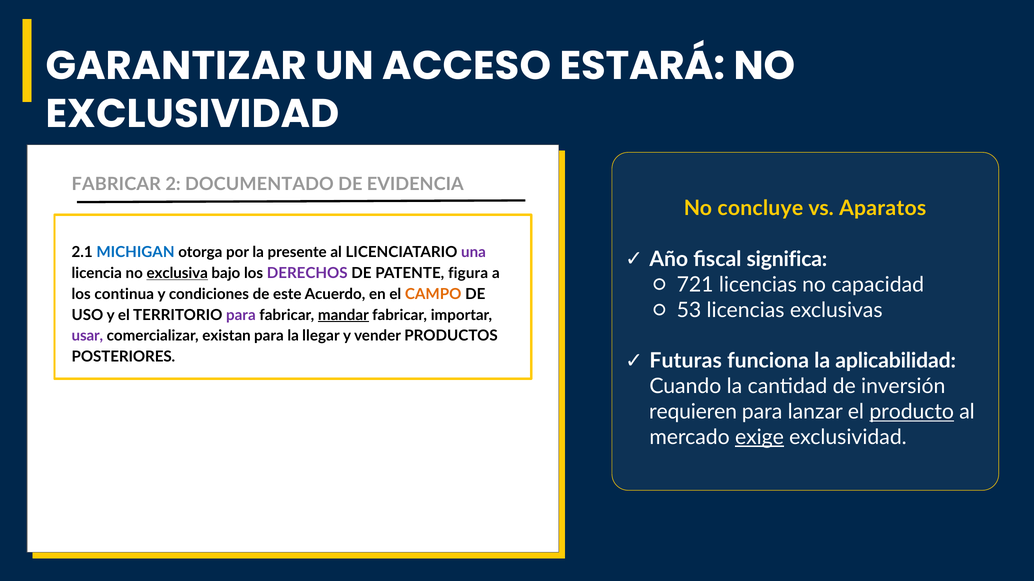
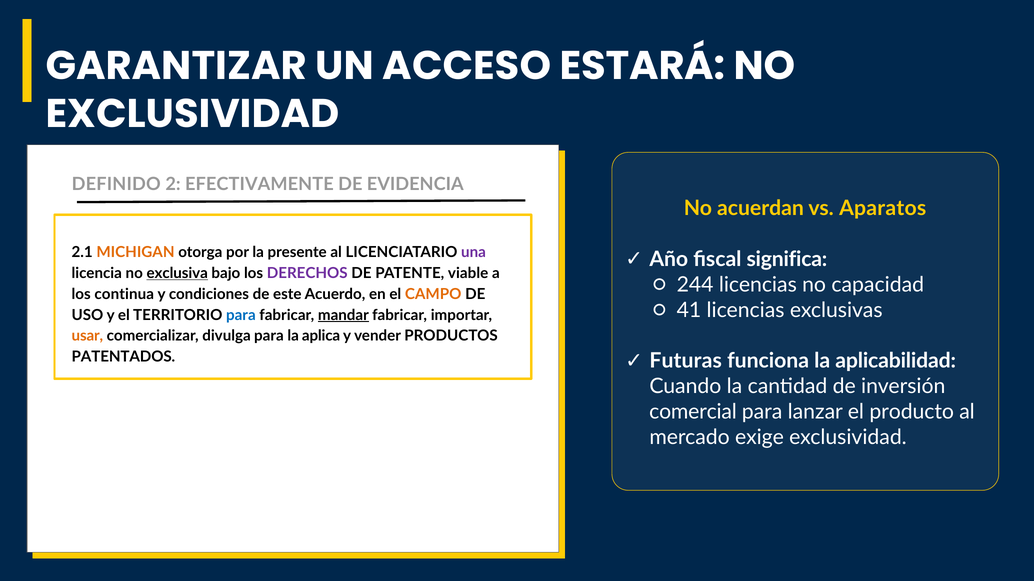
FABRICAR: FABRICAR -> DEFINIDO (116, 184)
DOCUMENTADO: DOCUMENTADO -> EFECTIVAMENTE (259, 184)
concluye: concluye -> acuerdan (760, 209)
MICHIGAN colour: blue -> orange (135, 253)
figura: figura -> viable (468, 274)
721: 721 -> 244 (695, 285)
53: 53 -> 41 (689, 310)
para colour: purple -> blue (241, 315)
usar colour: purple -> orange (87, 336)
existan: existan -> divulga (227, 336)
llegar: llegar -> aplica (321, 336)
POSTERIORES: POSTERIORES -> PATENTADOS (123, 357)
requieren: requieren -> comercial (693, 412)
producto underline: present -> none (912, 412)
exige underline: present -> none (759, 438)
